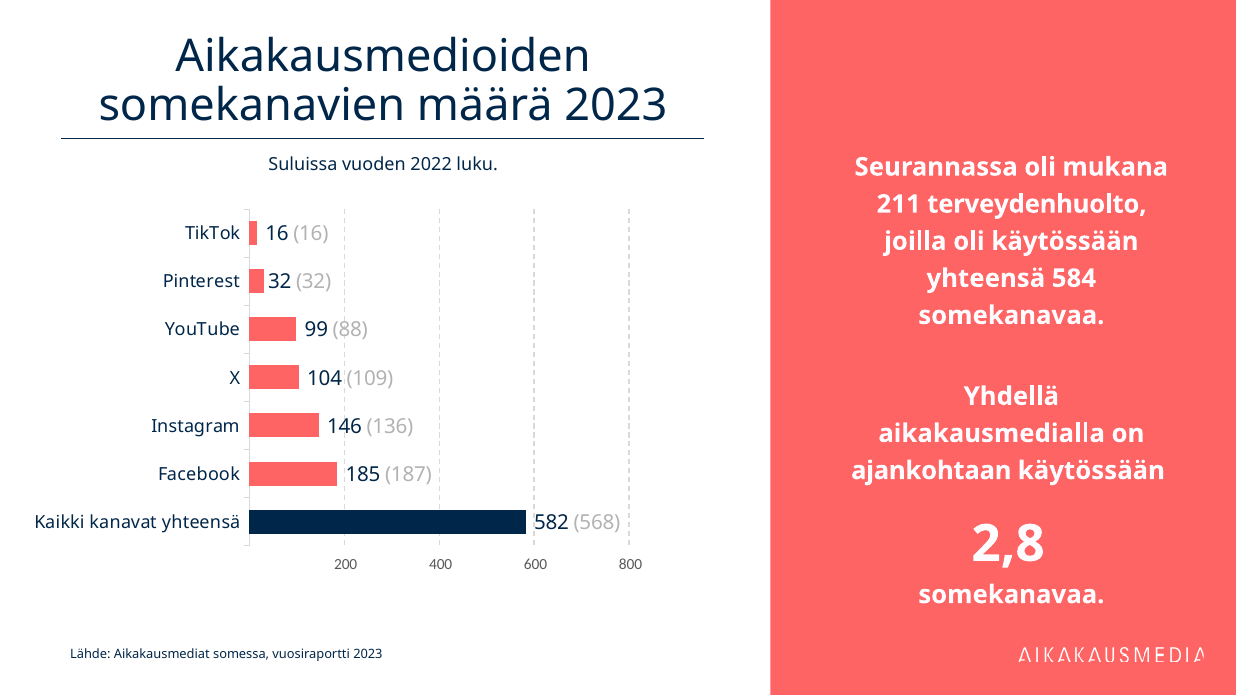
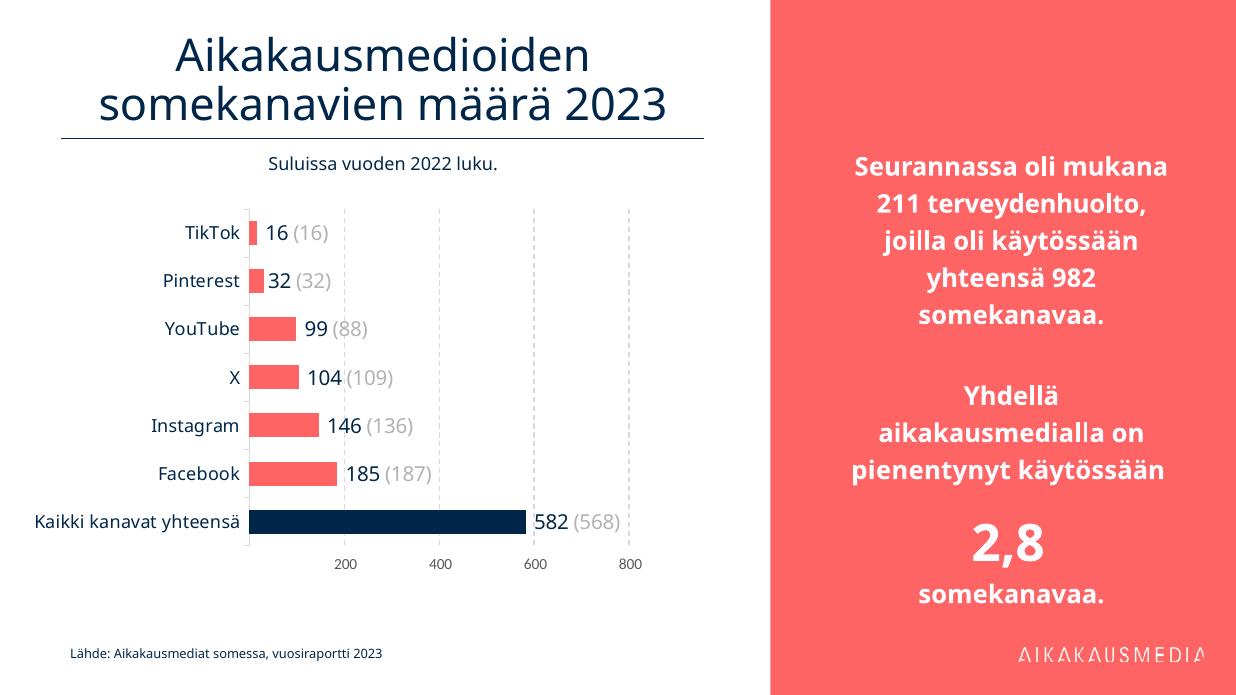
584: 584 -> 982 (1074, 278)
ajankohtaan: ajankohtaan -> pienentynyt (931, 471)
